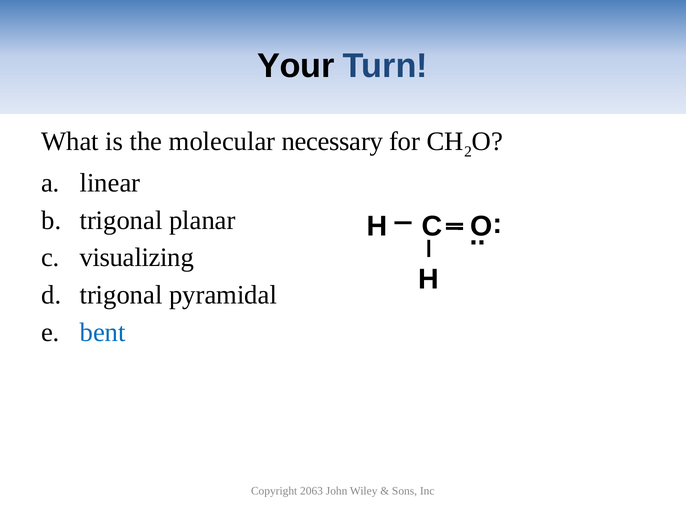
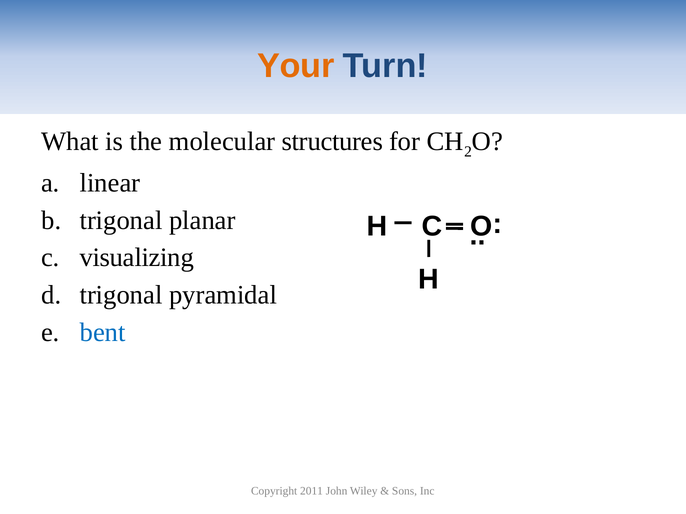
Your colour: black -> orange (296, 66)
necessary: necessary -> structures (332, 141)
2063: 2063 -> 2011 (312, 491)
